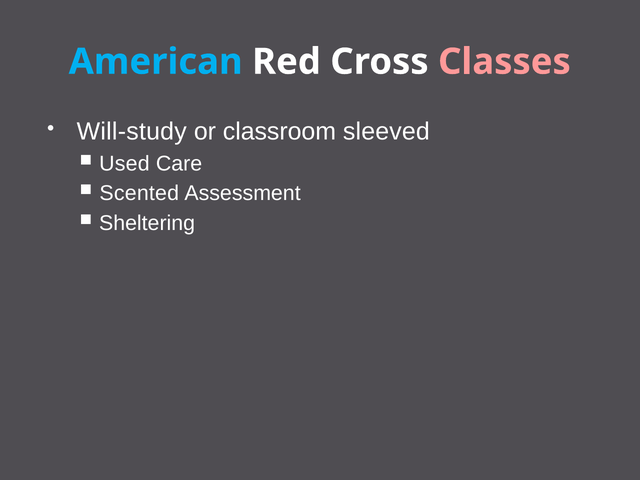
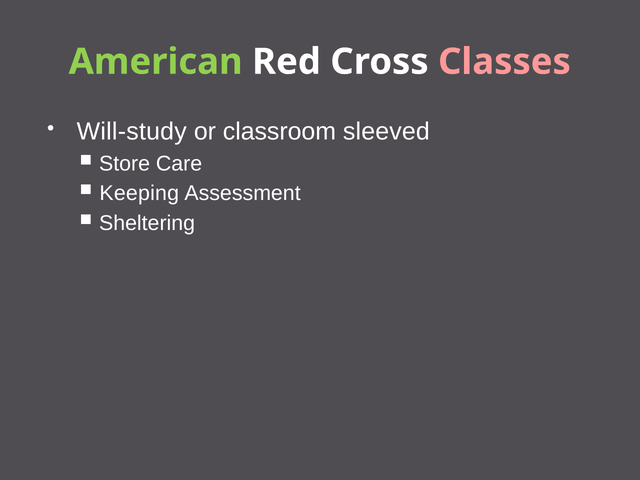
American colour: light blue -> light green (156, 62)
Used: Used -> Store (125, 164)
Scented: Scented -> Keeping (139, 193)
